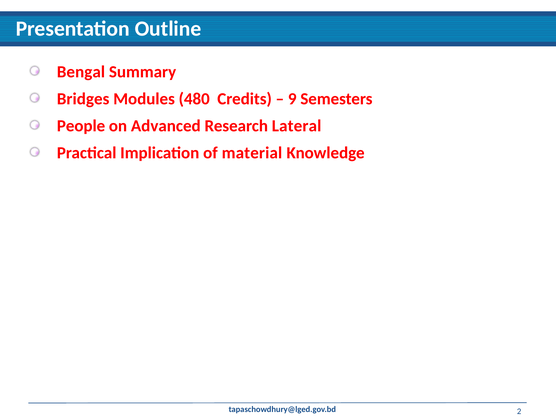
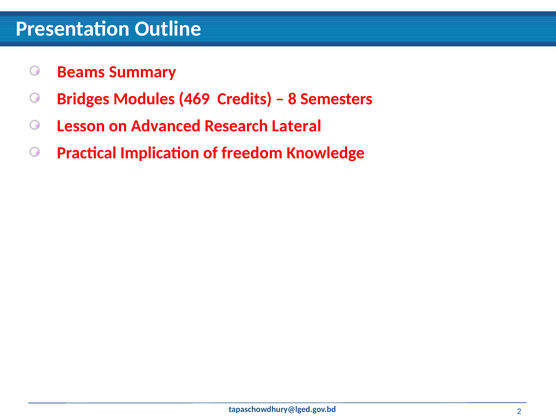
Bengal: Bengal -> Beams (81, 72)
480: 480 -> 469 (194, 99)
9: 9 -> 8 (292, 99)
People: People -> Lesson (81, 126)
material: material -> freedom (252, 153)
